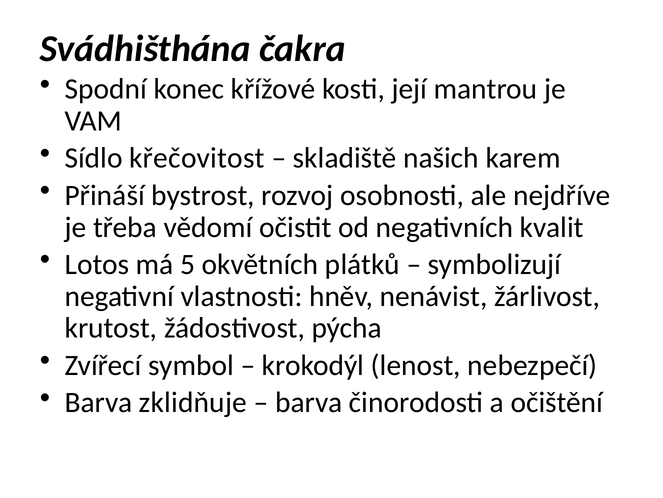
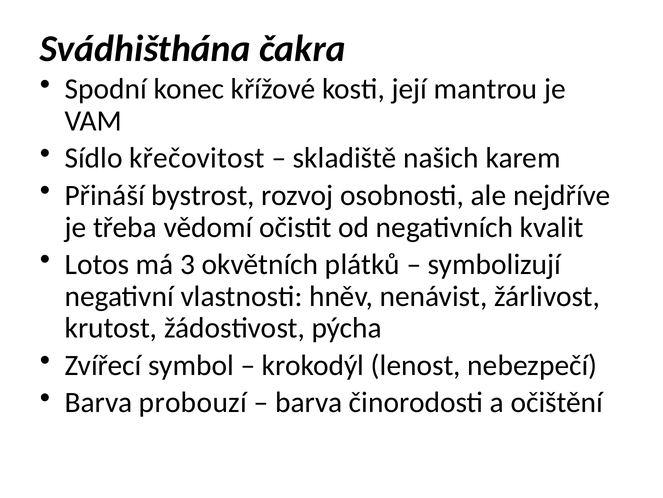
5: 5 -> 3 (188, 264)
zklidňuje: zklidňuje -> probouzí (193, 402)
